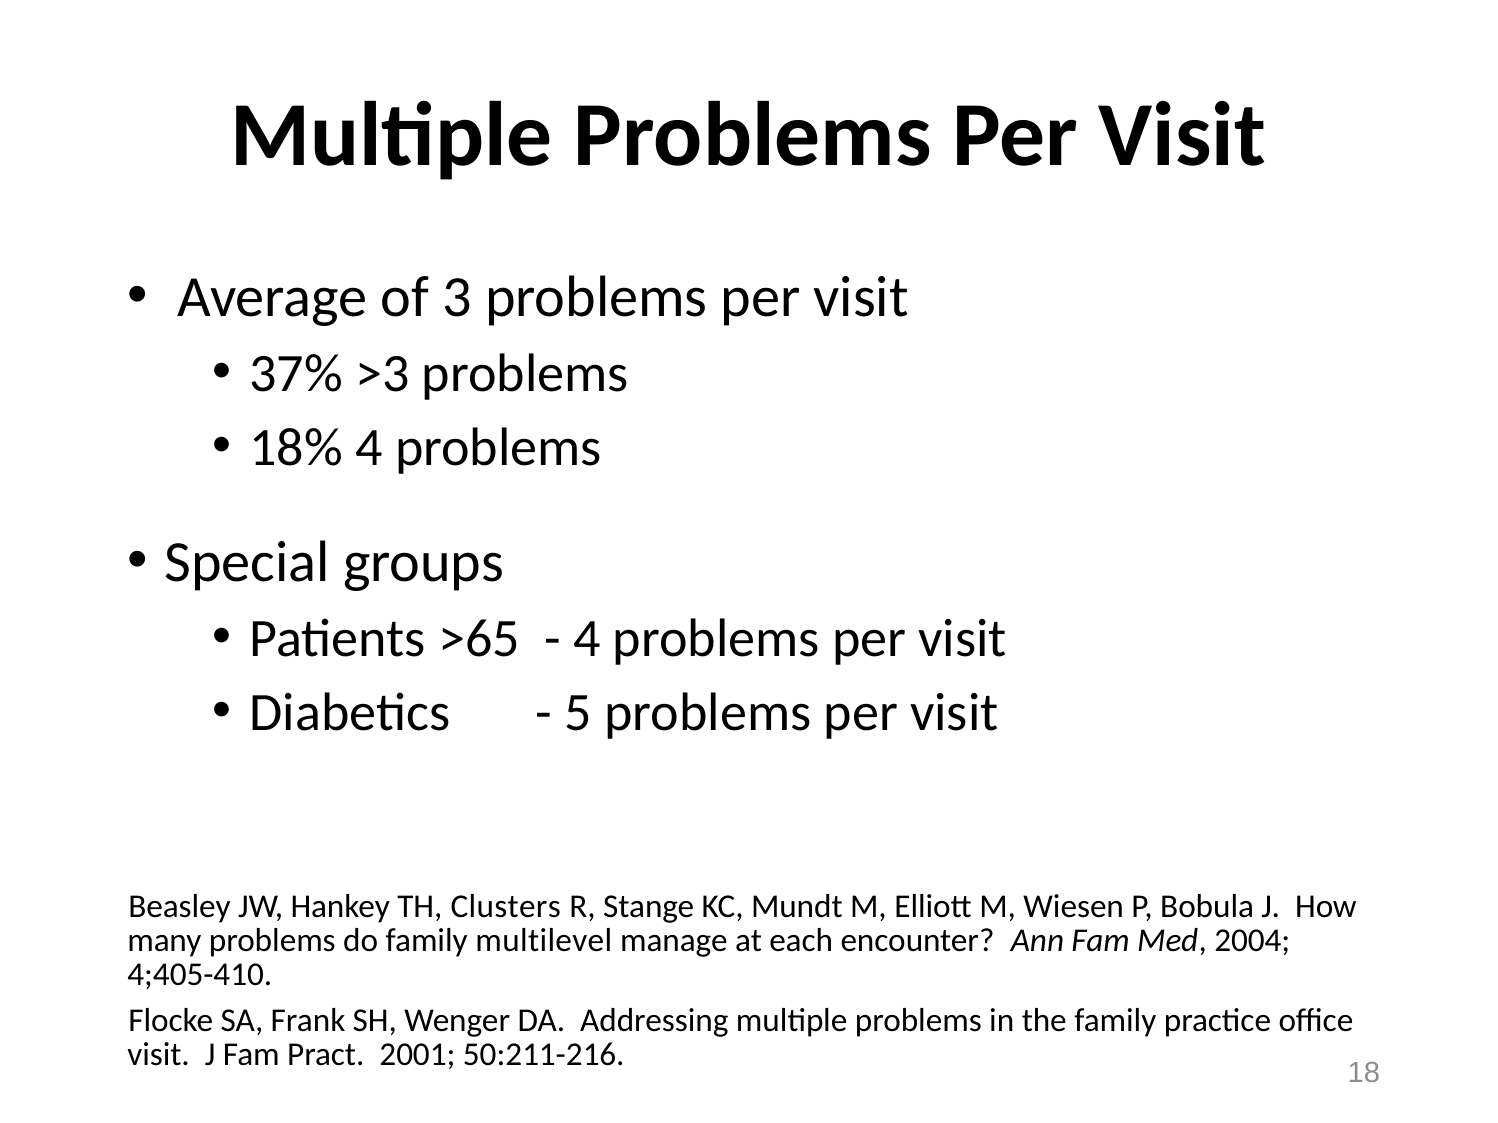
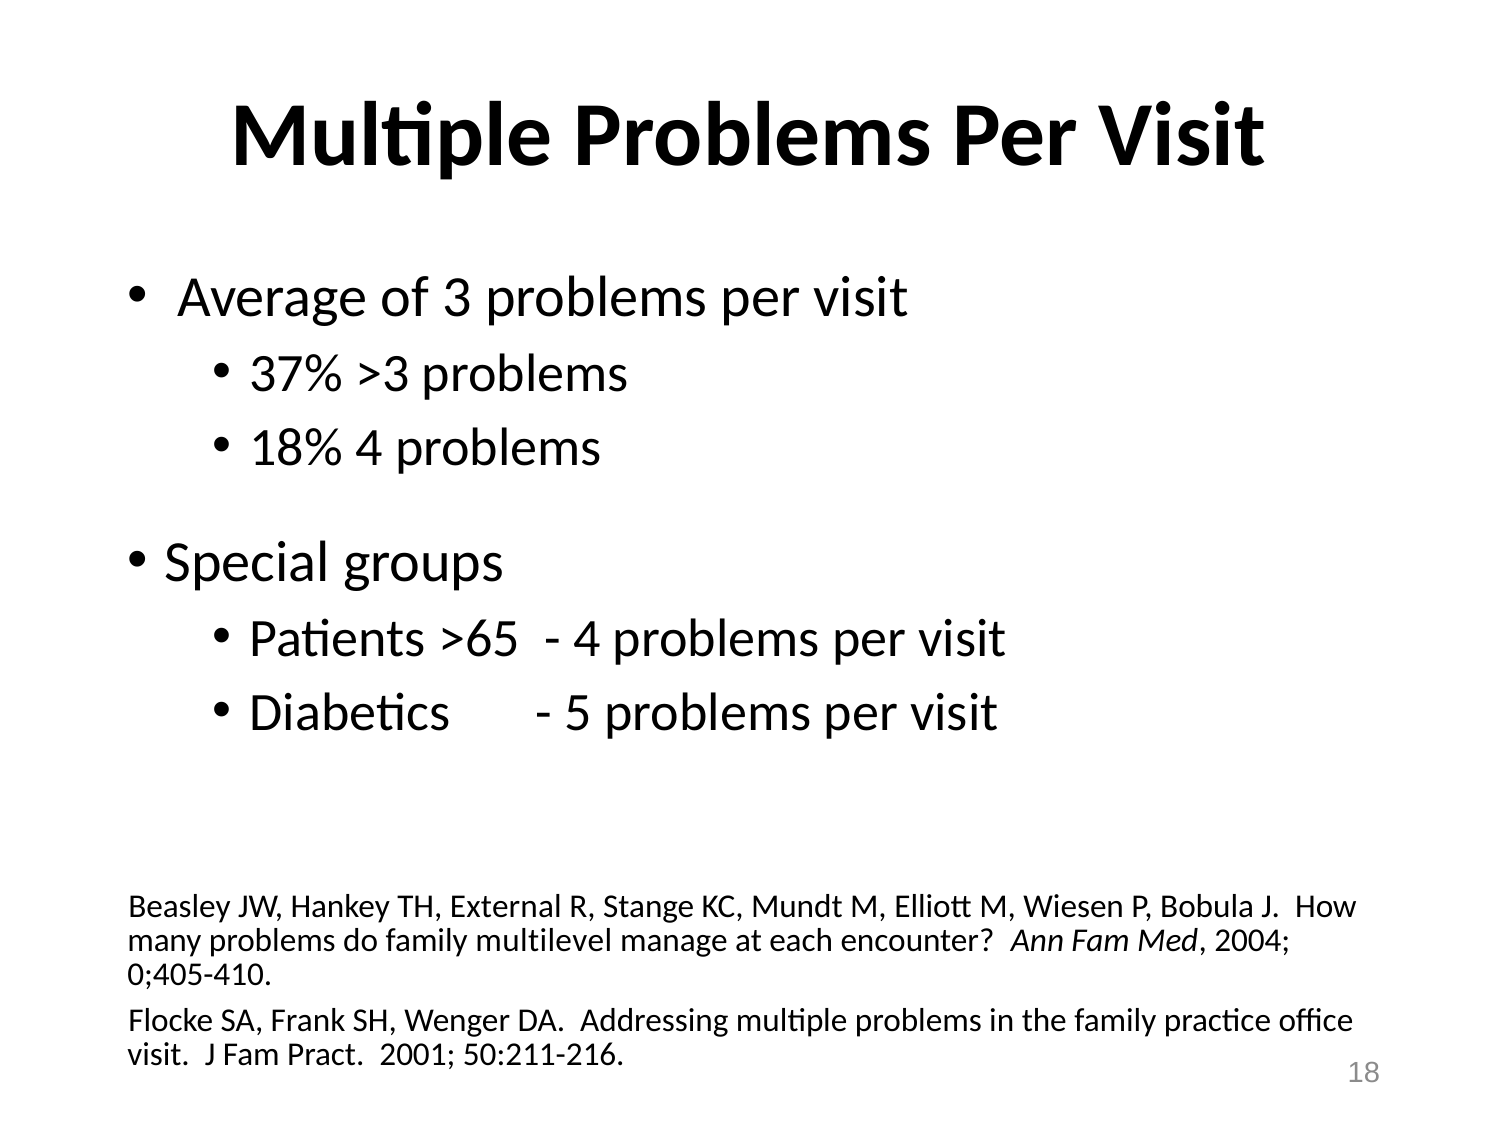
Clusters: Clusters -> External (506, 907)
4;405-410: 4;405-410 -> 0;405-410 (200, 975)
